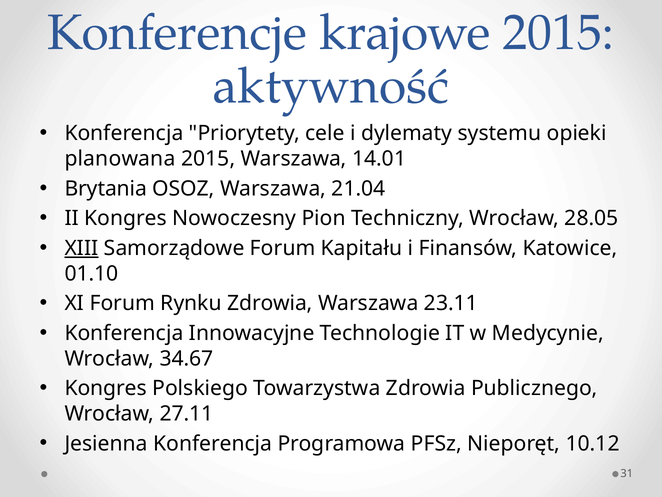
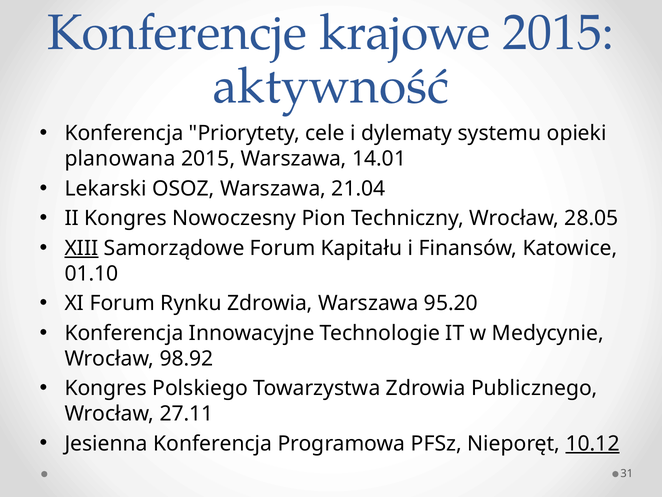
Brytania: Brytania -> Lekarski (106, 188)
23.11: 23.11 -> 95.20 (451, 303)
34.67: 34.67 -> 98.92 (187, 358)
10.12 underline: none -> present (593, 443)
